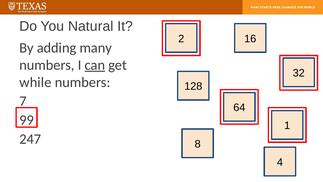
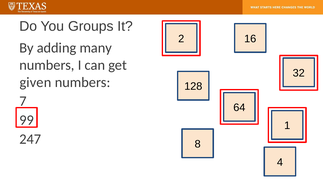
Natural: Natural -> Groups (91, 26)
can underline: present -> none (95, 65)
while: while -> given (35, 82)
